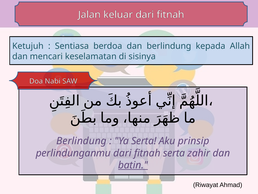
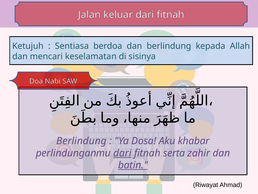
Ya Serta: Serta -> Dosa (144, 141)
prinsip: prinsip -> khabar (194, 141)
dari underline: none -> present (122, 153)
